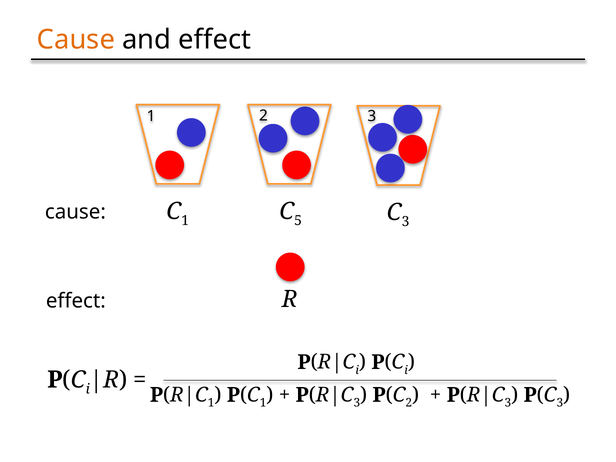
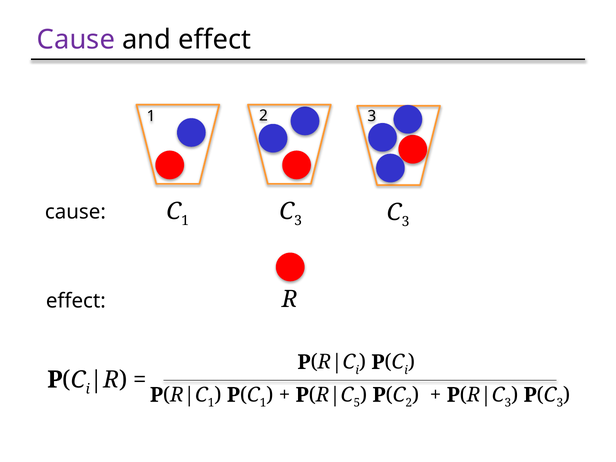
Cause colour: orange -> purple (76, 40)
5: 5 -> 3 (298, 220)
3: 3 -> 5 (357, 403)
